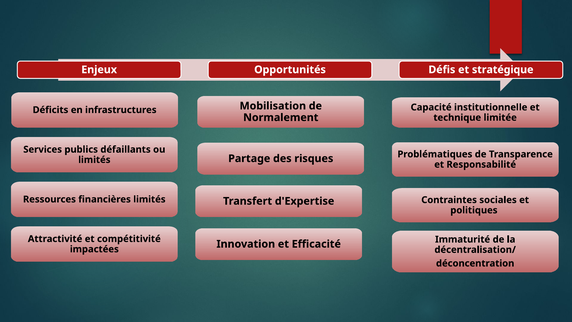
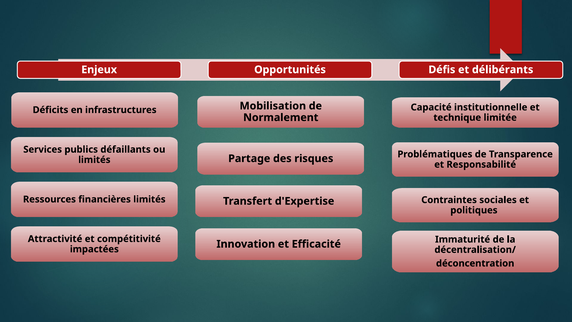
stratégique: stratégique -> délibérants (503, 70)
